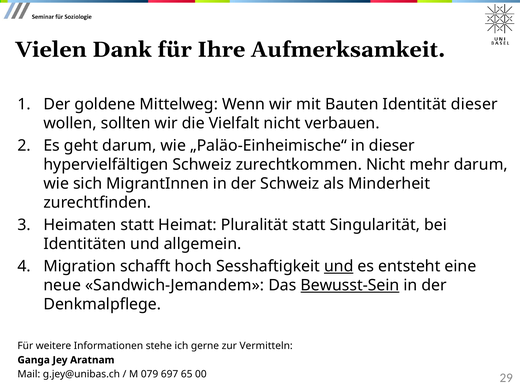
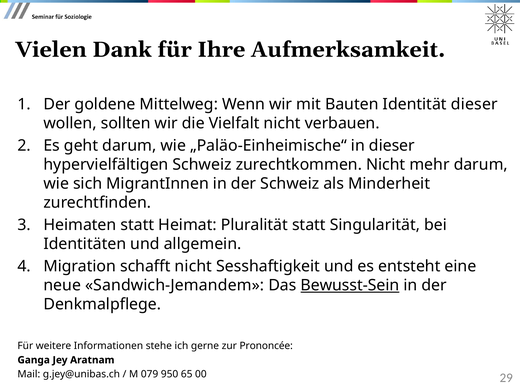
schafft hoch: hoch -> nicht (193, 266)
und underline: present -> none (339, 266)
Vermitteln: Vermitteln -> Prononcée (266, 346)
697: 697 -> 950 (170, 374)
